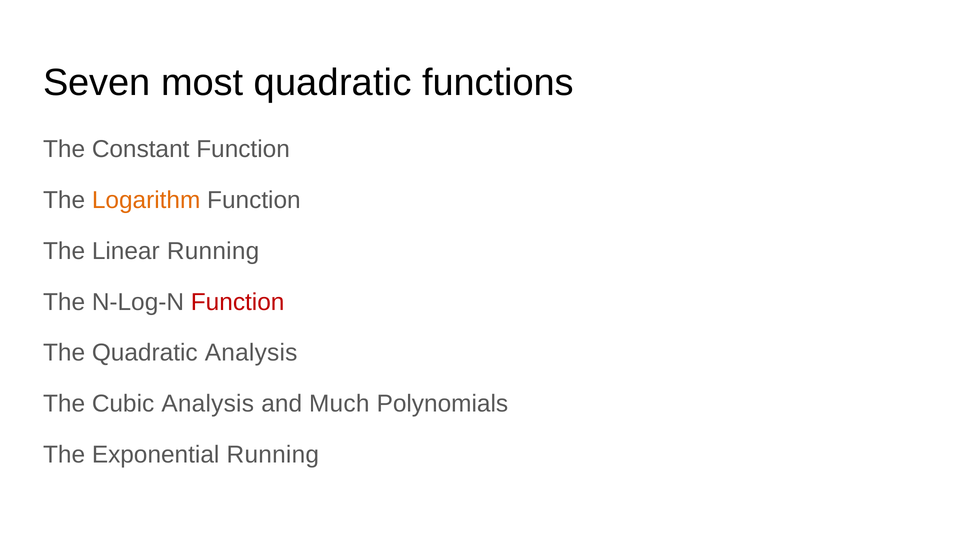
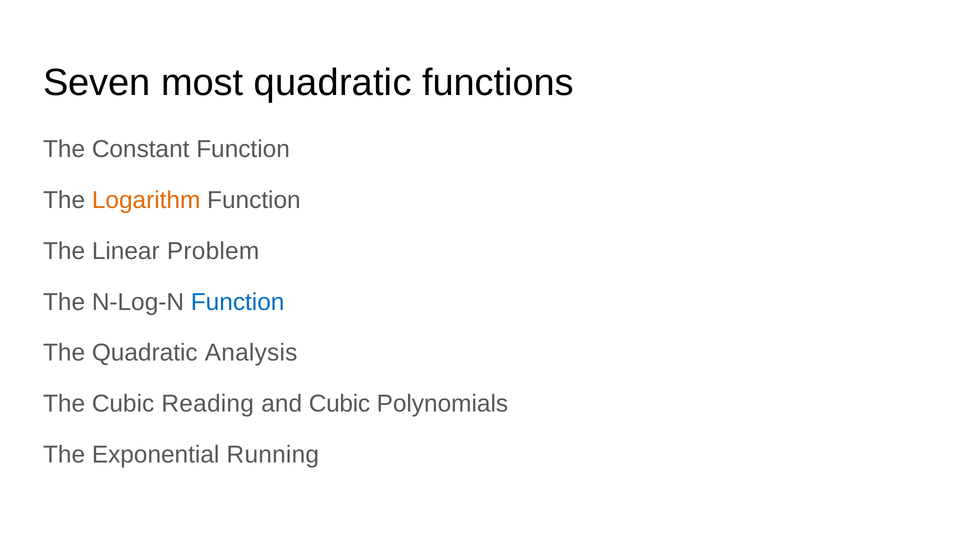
Linear Running: Running -> Problem (213, 251)
Function colour: red -> blue (238, 302)
Cubic Analysis: Analysis -> Reading (208, 404)
and Much: Much -> Cubic (339, 404)
